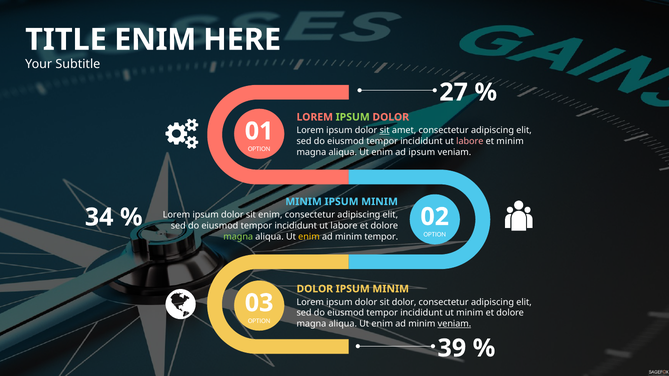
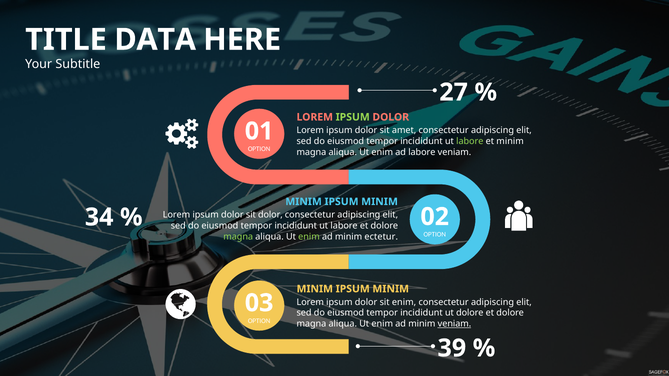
ENIM: ENIM -> DATA (155, 40)
sit underline: present -> none (385, 130)
labore colour: pink -> light green (470, 141)
ad ipsum: ipsum -> labore (422, 152)
sit enim: enim -> dolor (270, 215)
enim colour: yellow -> light green (309, 237)
minim tempor: tempor -> ectetur (381, 237)
DOLOR: DOLOR -> MINIM (315, 289)
sit dolor: dolor -> enim (404, 302)
ut minim: minim -> dolore (470, 313)
